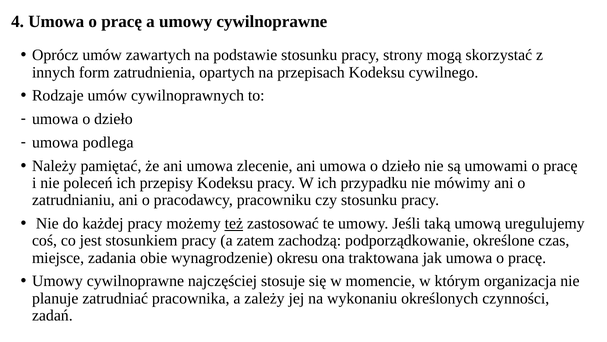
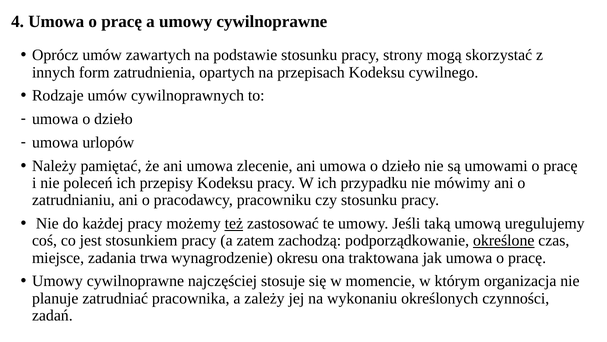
podlega: podlega -> urlopów (108, 142)
określone underline: none -> present (504, 240)
obie: obie -> trwa (154, 257)
